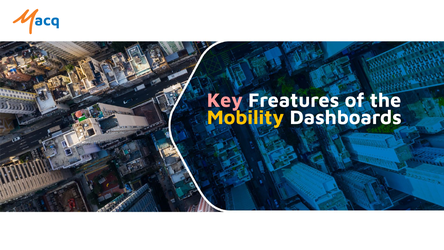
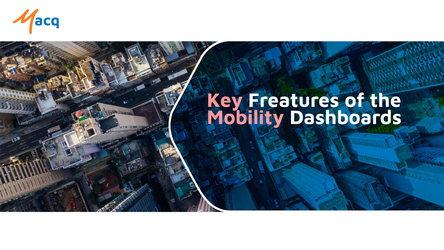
Mobility colour: yellow -> pink (246, 117)
